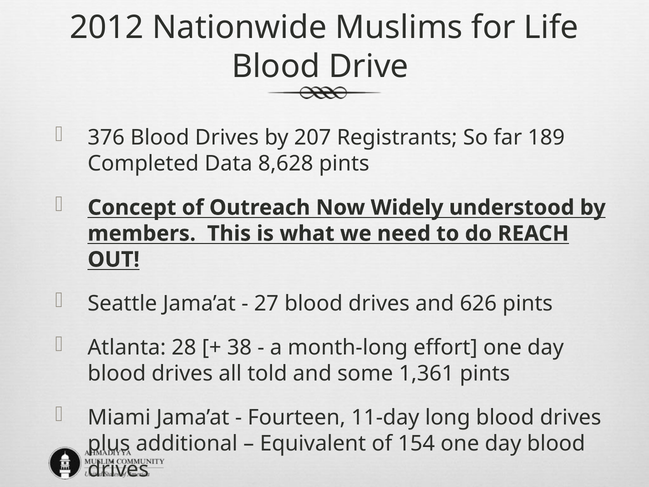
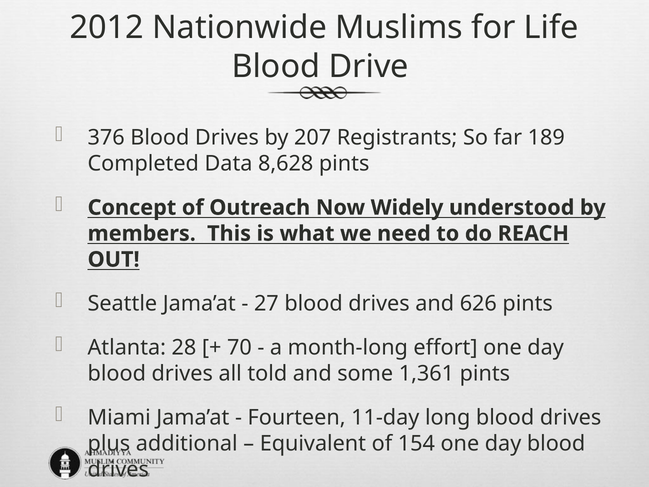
38: 38 -> 70 (239, 347)
